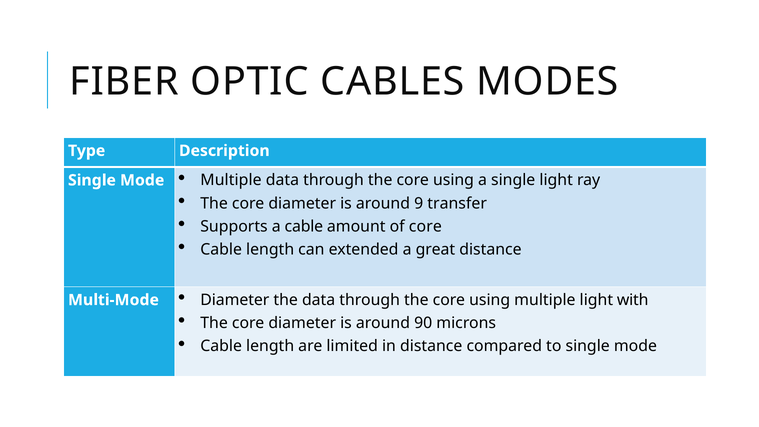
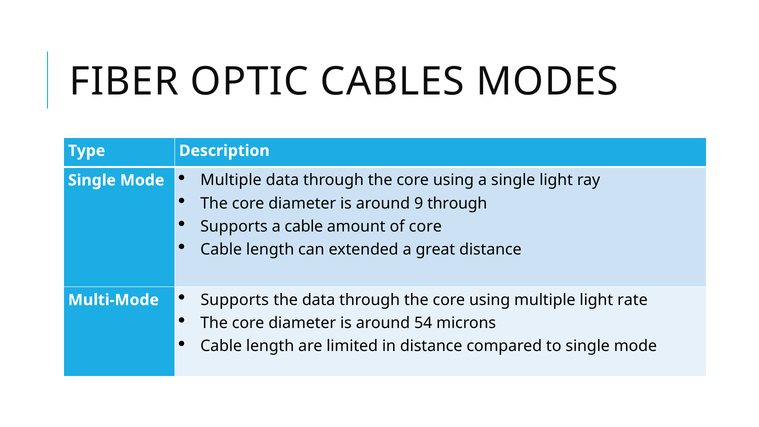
9 transfer: transfer -> through (457, 203)
Diameter: Diameter -> Supports (235, 300)
with: with -> rate (633, 300)
90: 90 -> 54 (423, 323)
